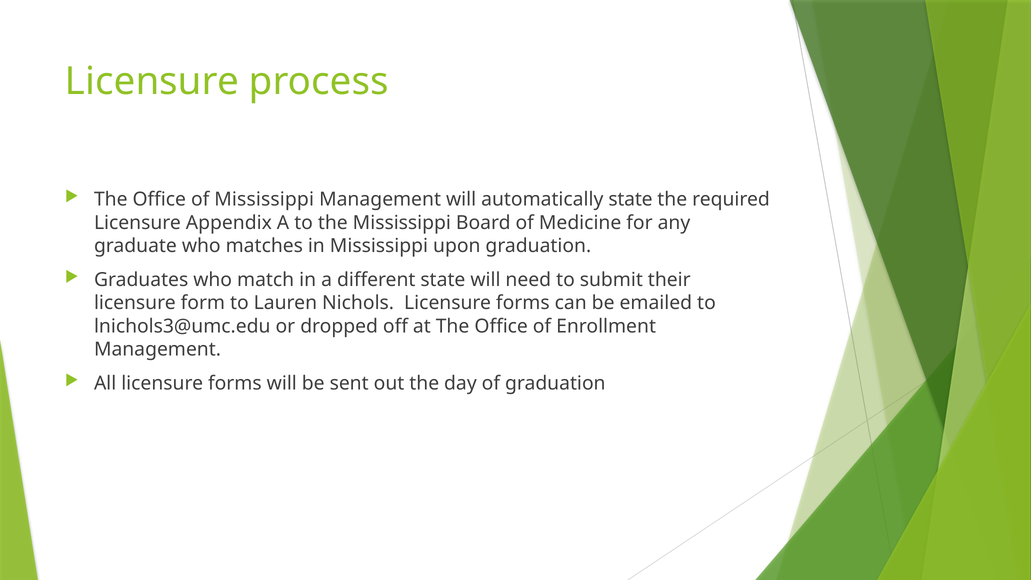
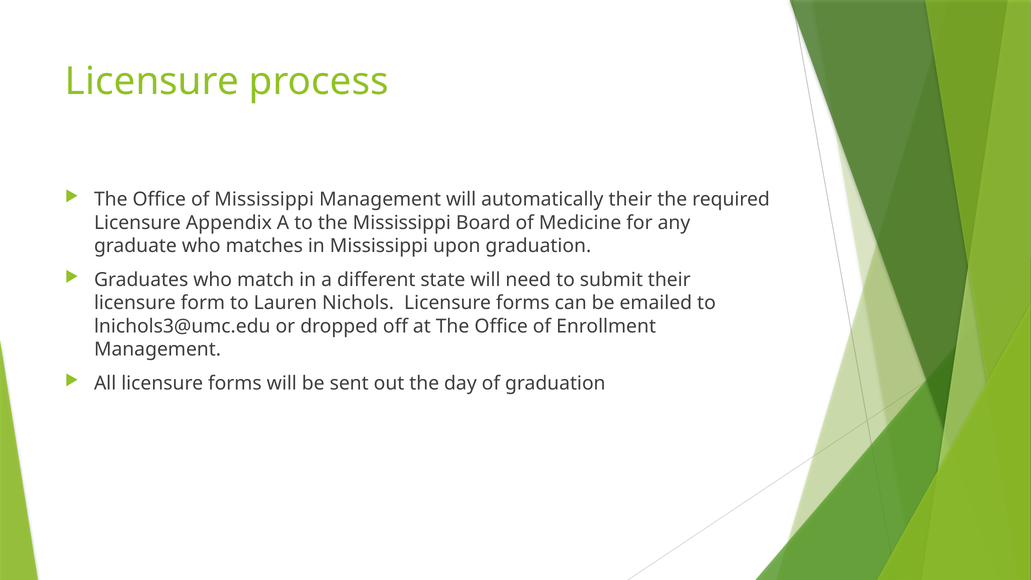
automatically state: state -> their (630, 200)
